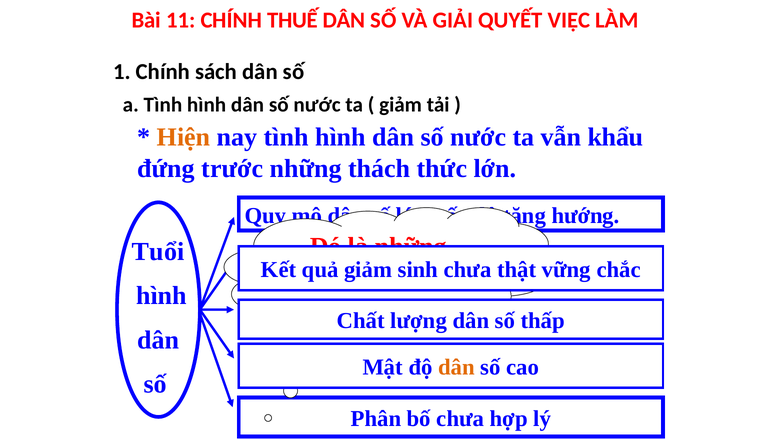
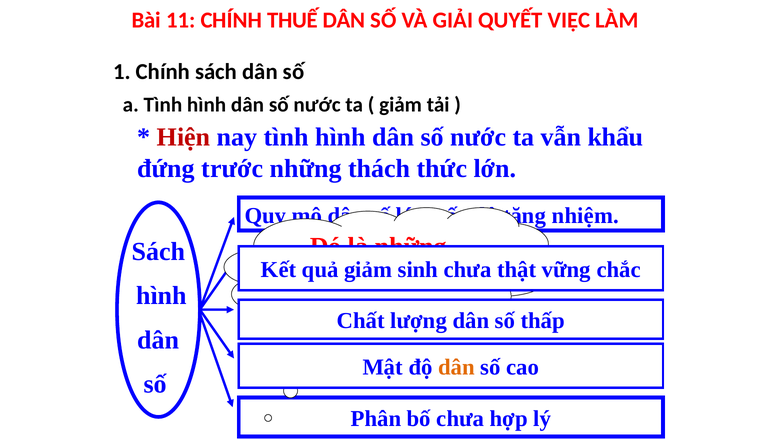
Hiện colour: orange -> red (184, 137)
hướng: hướng -> nhiệm (585, 215)
Tuổi: Tuổi -> Sách (158, 251)
